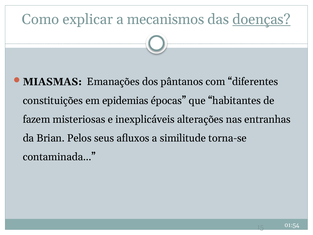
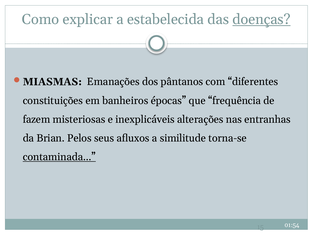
mecanismos: mecanismos -> estabelecida (165, 19)
epidemias: epidemias -> banheiros (125, 100)
habitantes: habitantes -> frequência (235, 100)
contaminada underline: none -> present (59, 157)
